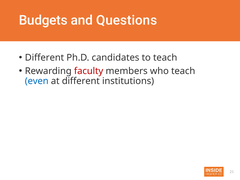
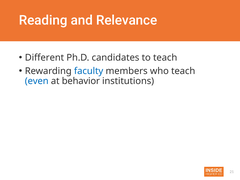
Budgets: Budgets -> Reading (43, 20)
Questions: Questions -> Relevance (127, 20)
faculty colour: red -> blue (89, 71)
at different: different -> behavior (81, 81)
